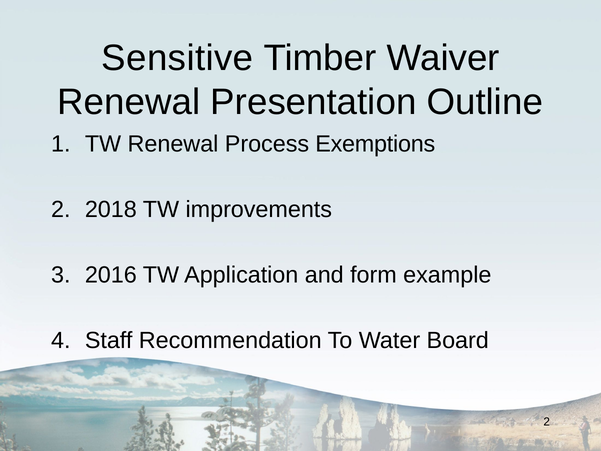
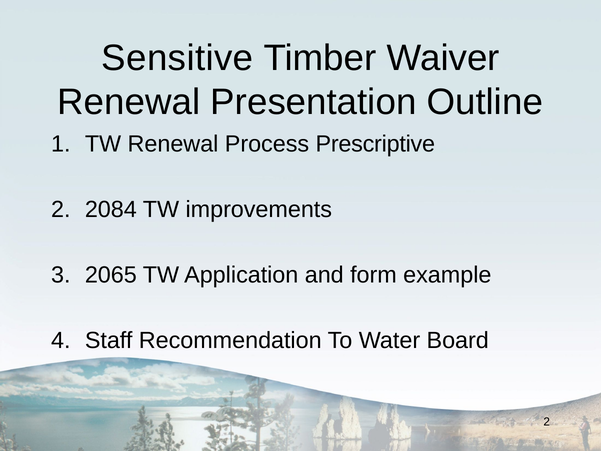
Exemptions: Exemptions -> Prescriptive (375, 144)
2018: 2018 -> 2084 (111, 209)
2016: 2016 -> 2065 (111, 275)
